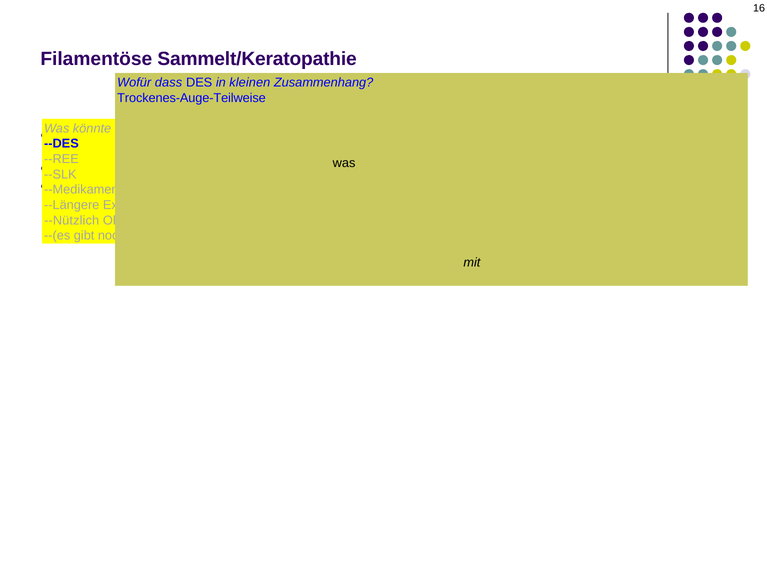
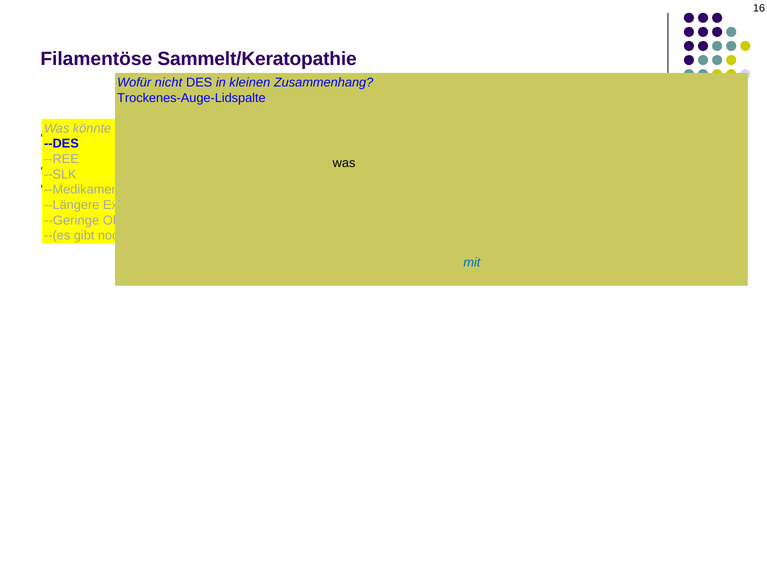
dass: dass -> nicht (168, 83)
Trockenes-Auge-Teilweise: Trockenes-Auge-Teilweise -> Trockenes-Auge-Lidspalte (191, 98)
--Nützlich: --Nützlich -> --Geringe (72, 221)
mit colour: black -> blue (472, 263)
